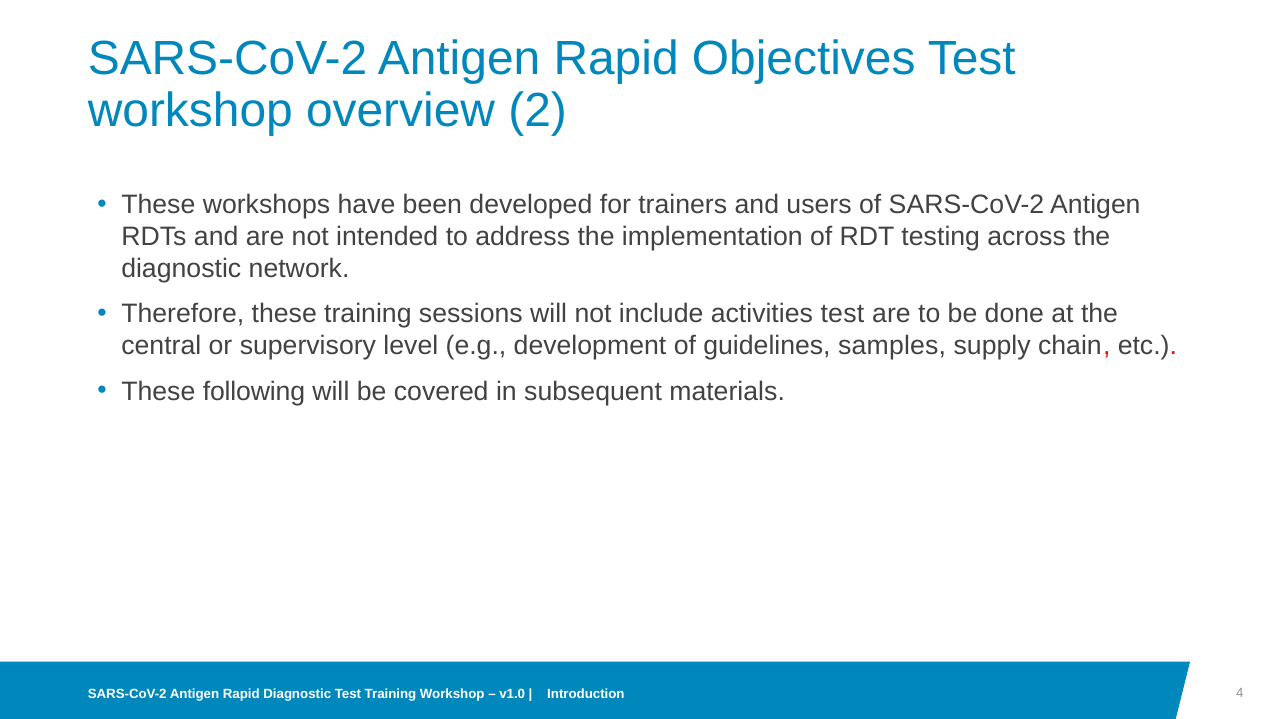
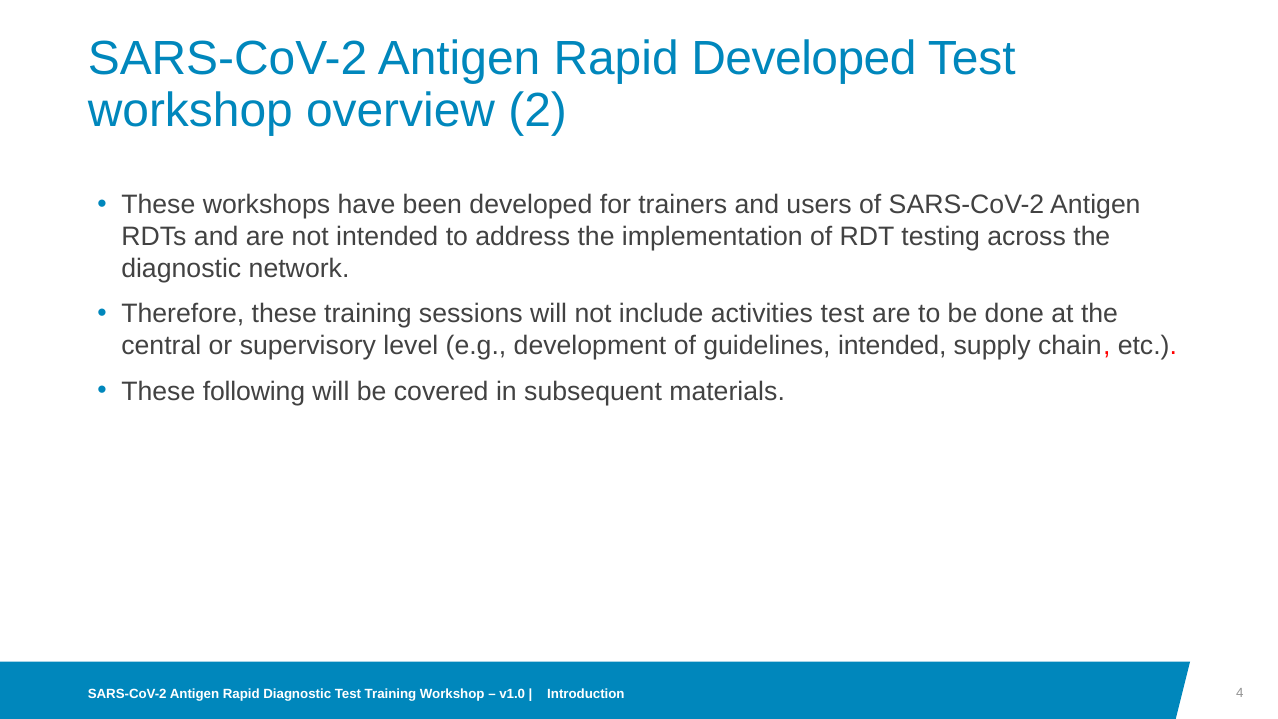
Rapid Objectives: Objectives -> Developed (804, 59)
guidelines samples: samples -> intended (892, 346)
